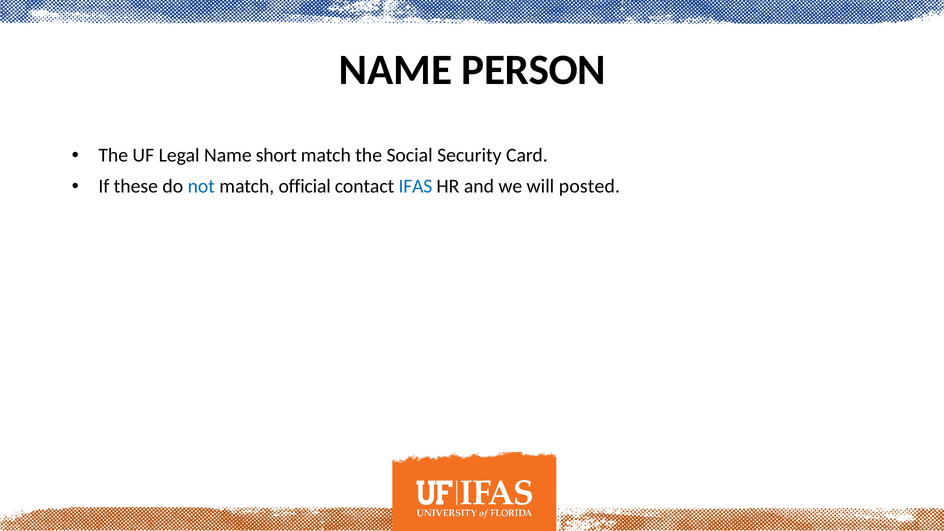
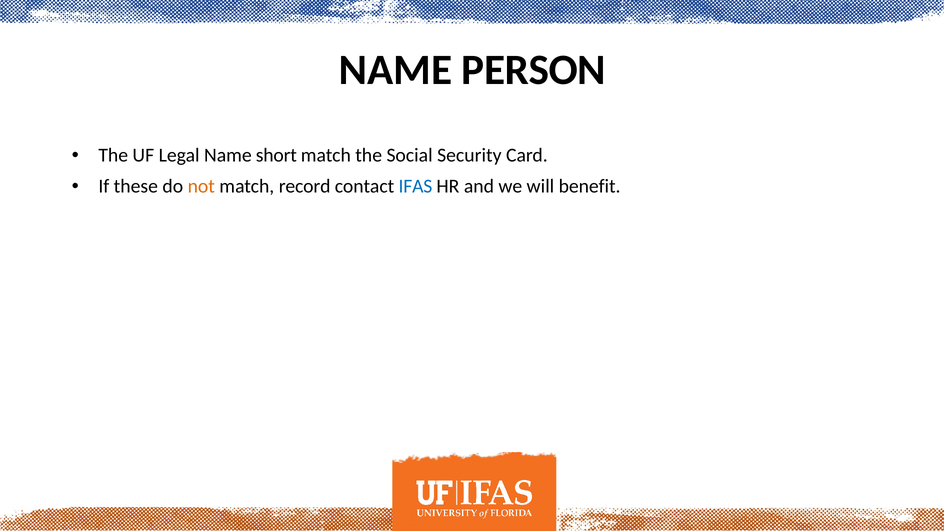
not colour: blue -> orange (201, 186)
official: official -> record (305, 186)
posted: posted -> benefit (590, 186)
